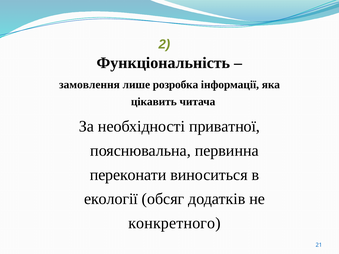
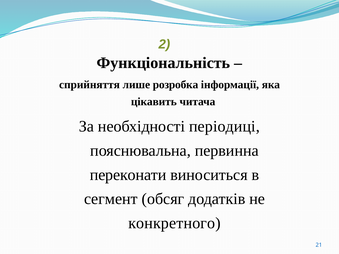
замовлення: замовлення -> сприйняття (89, 85)
приватної: приватної -> періодиці (224, 127)
екології: екології -> сегмент (111, 199)
